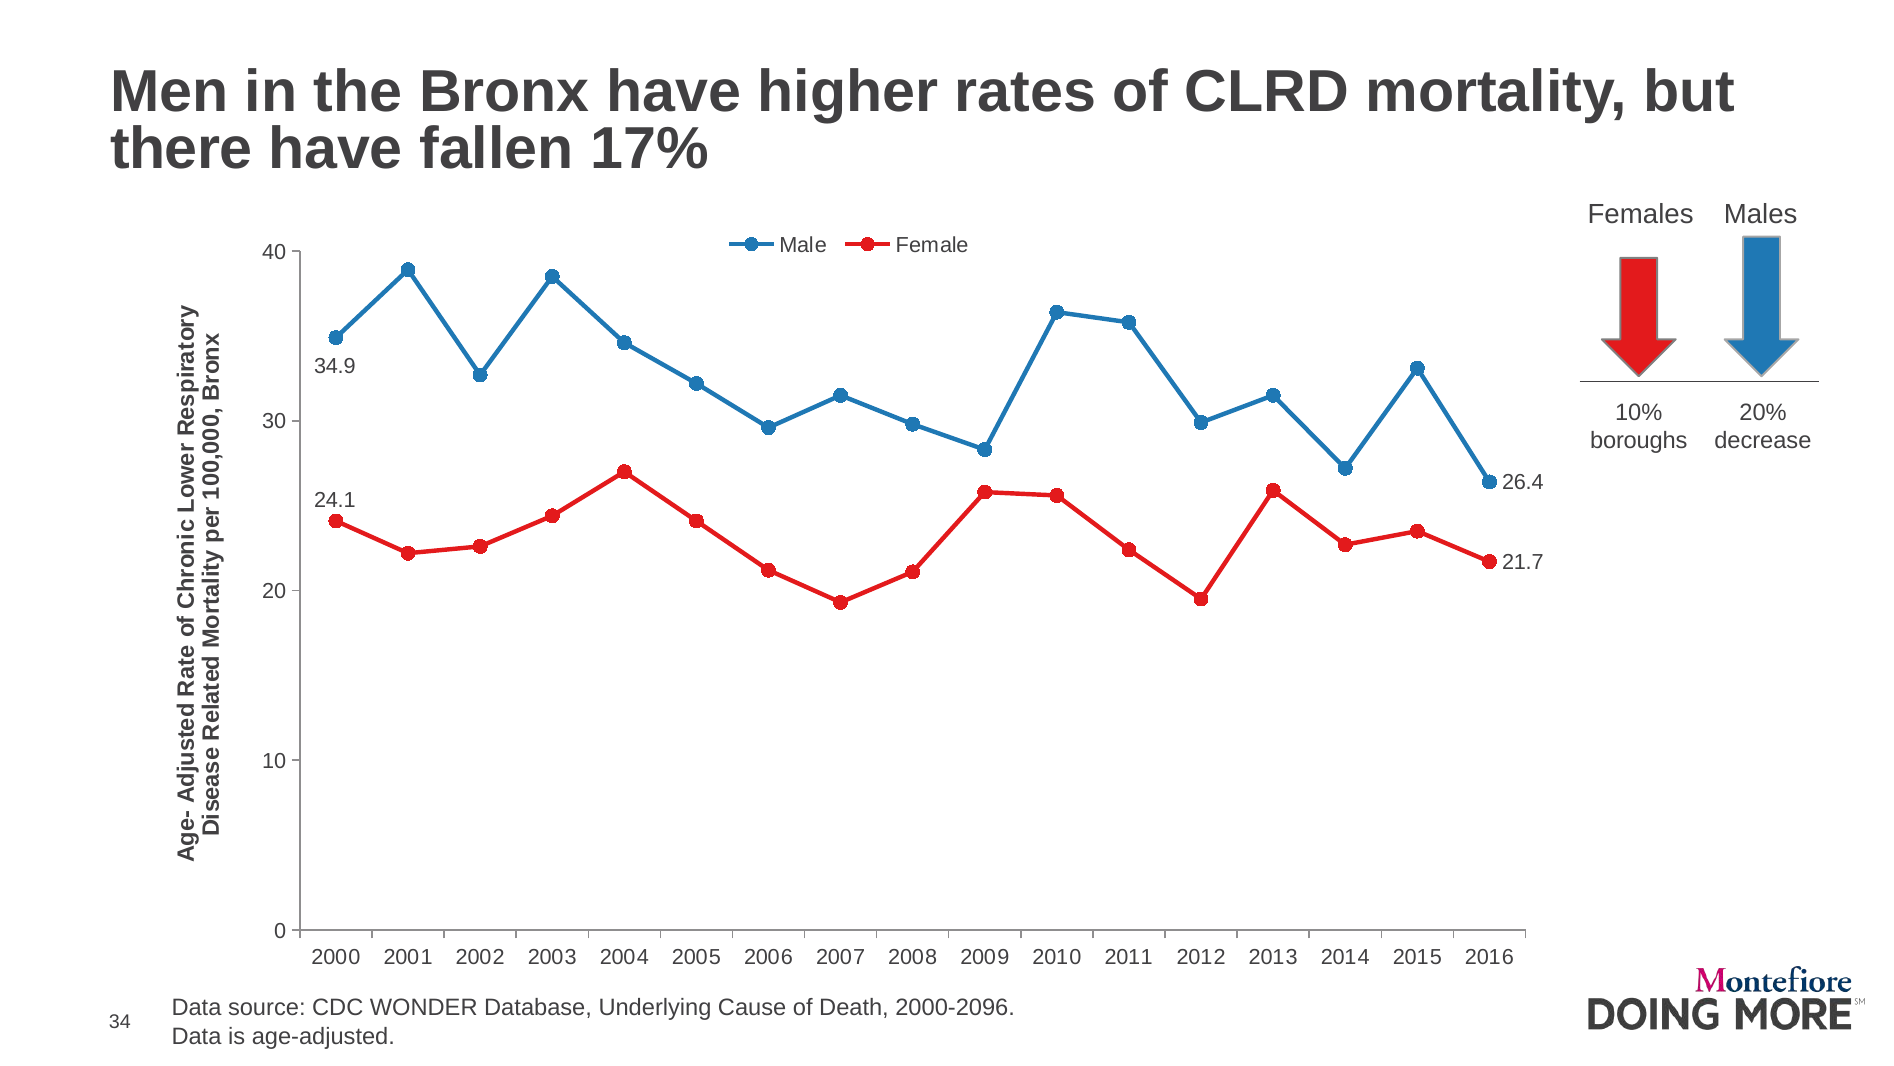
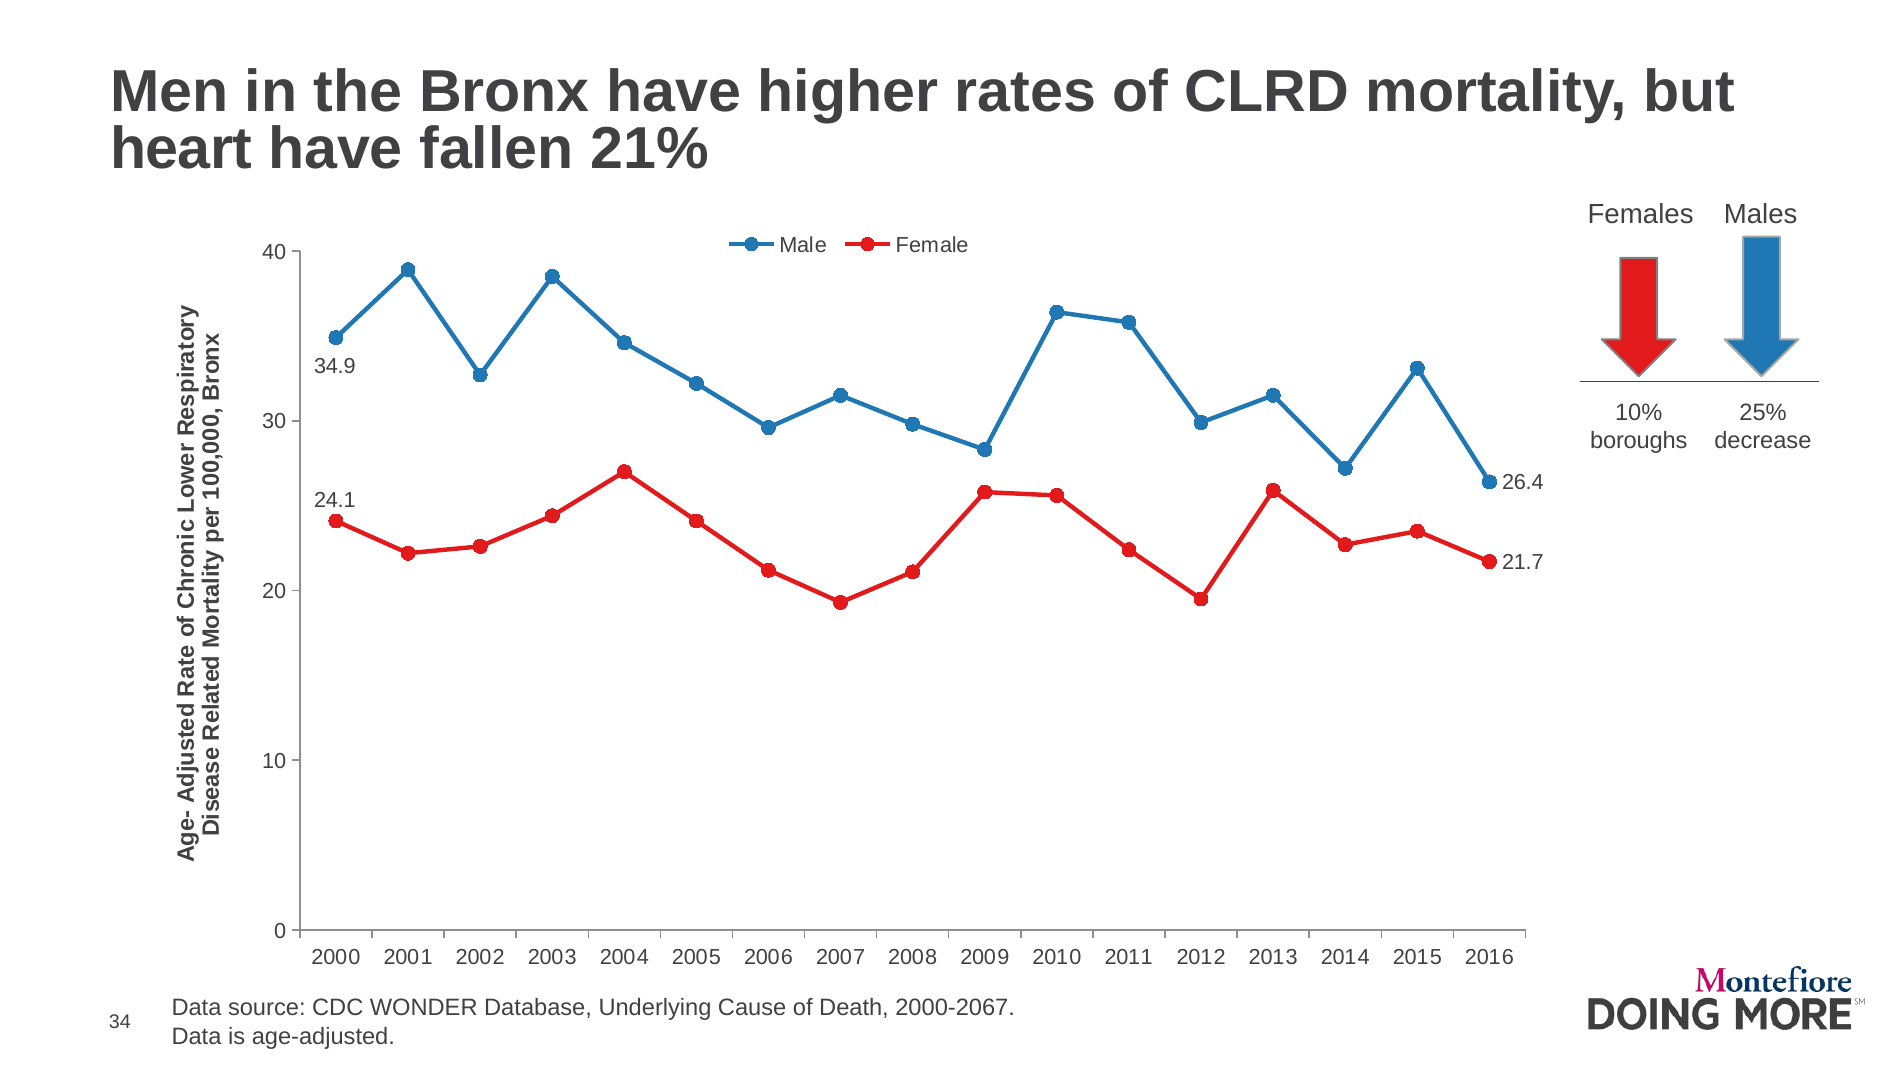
there: there -> heart (181, 149)
17%: 17% -> 21% (649, 149)
20%: 20% -> 25% (1763, 412)
2000-2096: 2000-2096 -> 2000-2067 (955, 1008)
